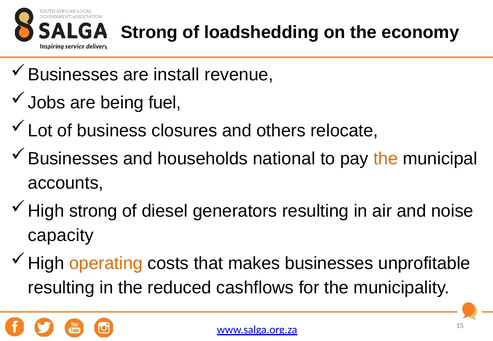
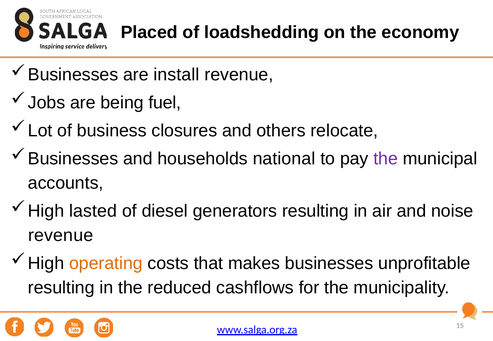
Strong: Strong -> Placed (149, 32)
the colour: orange -> purple (386, 159)
strong: strong -> lasted (93, 211)
capacity: capacity -> revenue (61, 236)
